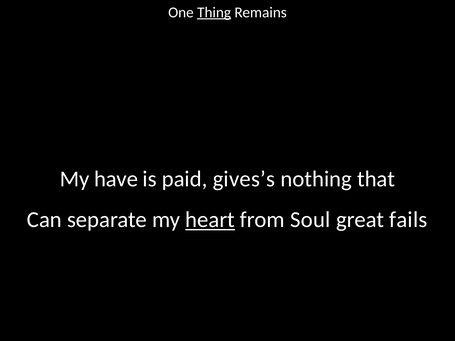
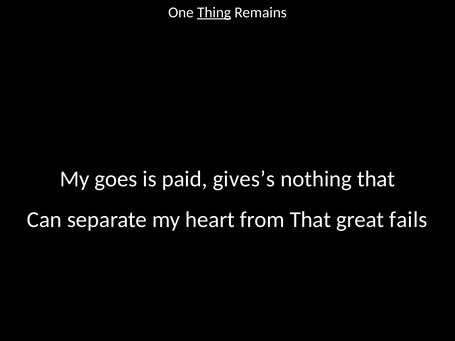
have: have -> goes (116, 179)
heart underline: present -> none (210, 220)
from Soul: Soul -> That (310, 220)
